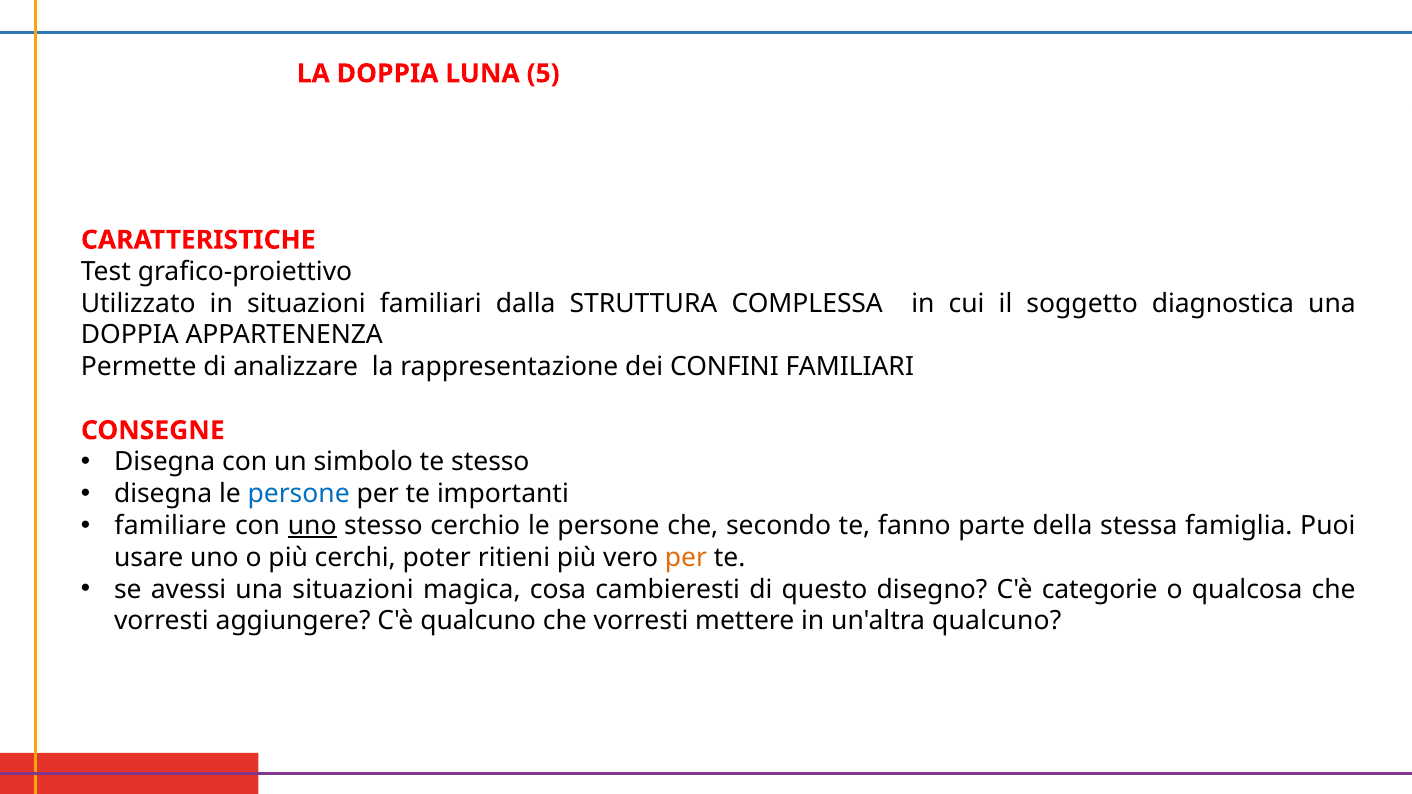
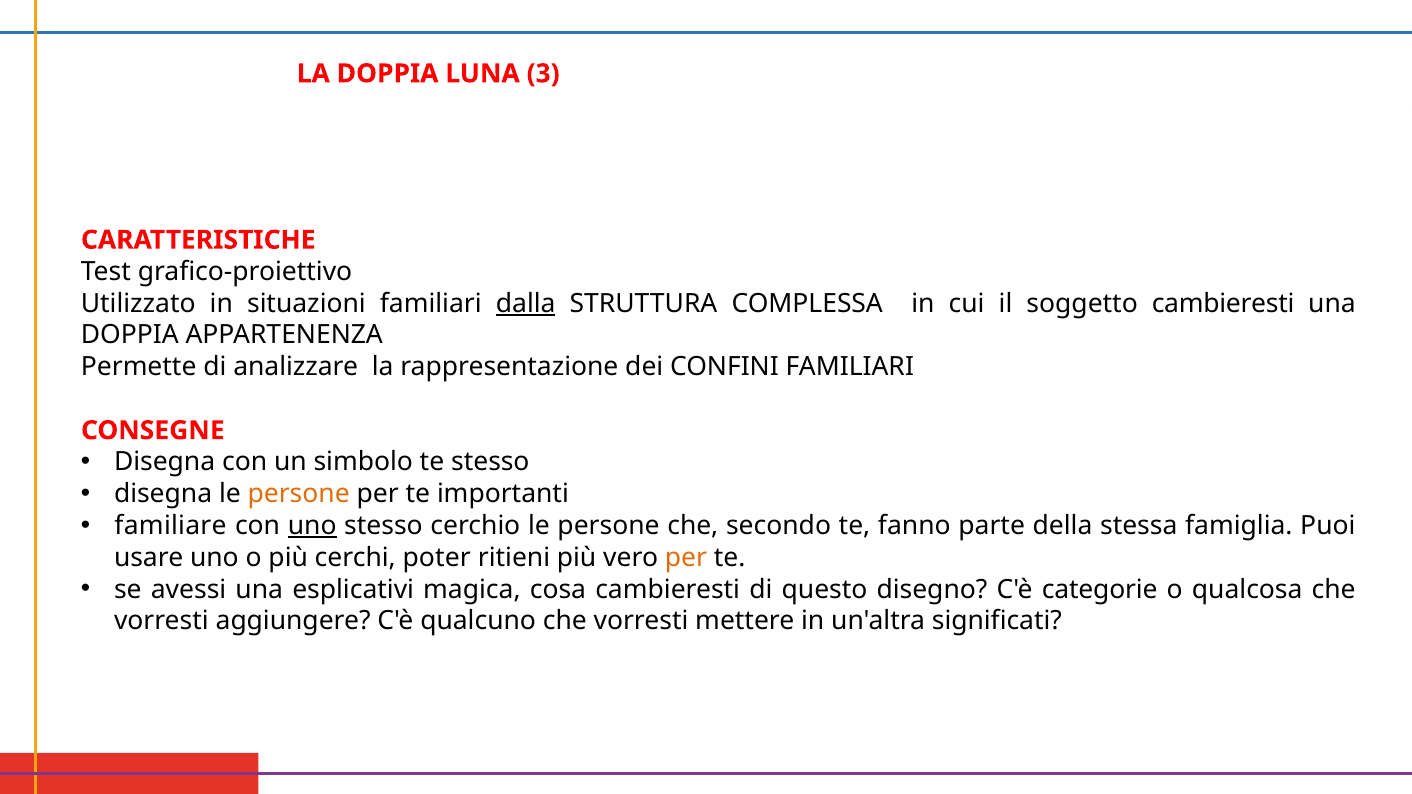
5: 5 -> 3 (543, 74)
dalla underline: none -> present (526, 304)
soggetto diagnostica: diagnostica -> cambieresti (1223, 304)
persone colour: blue -> orange (299, 494)
una situazioni: situazioni -> esplicativi (353, 589)
un'altra qualcuno: qualcuno -> significati (997, 621)
